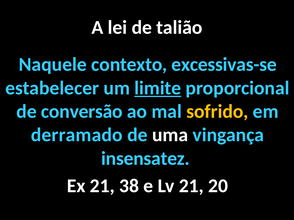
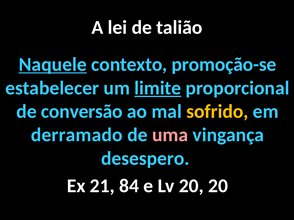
Naquele underline: none -> present (53, 65)
excessivas-se: excessivas-se -> promoção-se (224, 65)
uma colour: white -> pink (170, 135)
insensatez: insensatez -> desespero (145, 159)
38: 38 -> 84 (129, 186)
Lv 21: 21 -> 20 (191, 186)
